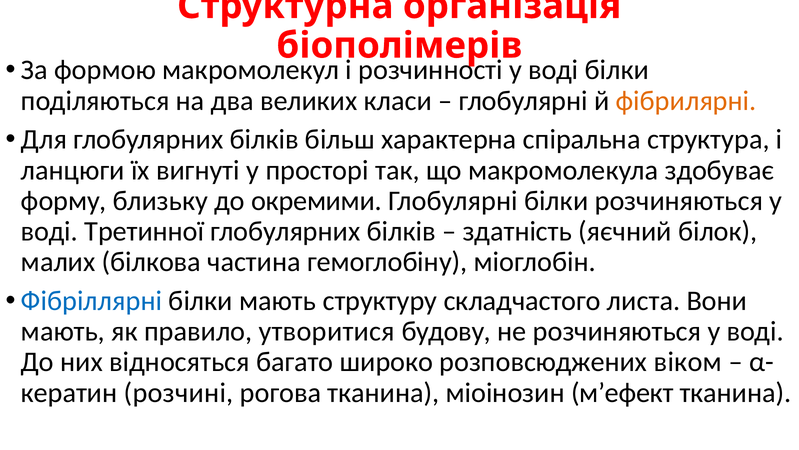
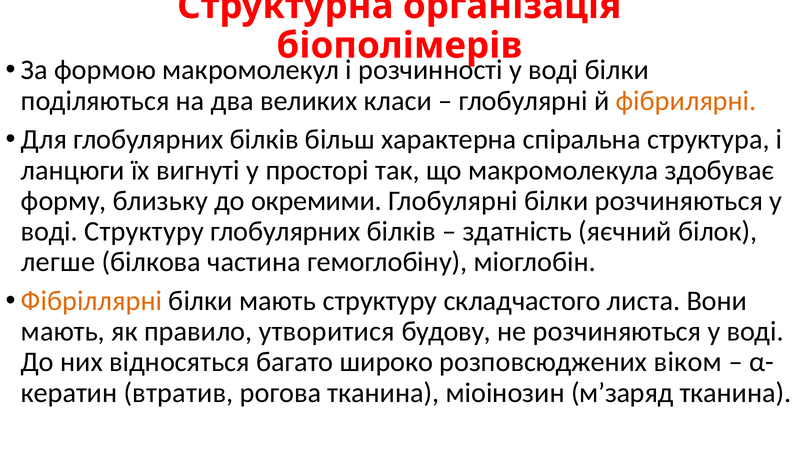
воді Третинної: Третинної -> Структуру (144, 231)
малих: малих -> легше (58, 262)
Фібріллярні colour: blue -> orange (92, 301)
розчині: розчині -> втратив (179, 392)
м’ефект: м’ефект -> м’заряд (622, 392)
